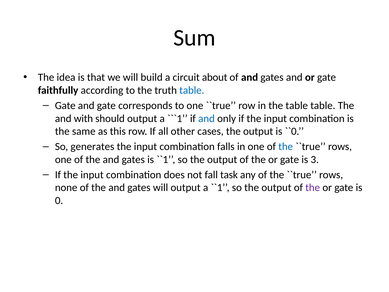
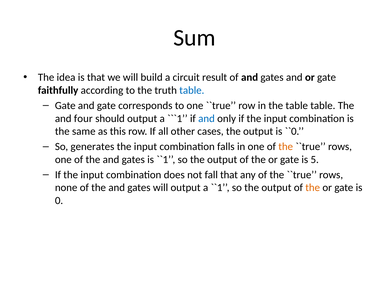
about: about -> result (215, 77)
with: with -> four (83, 118)
the colour: blue -> orange (286, 146)
3: 3 -> 5 (315, 159)
fall task: task -> that (229, 175)
the colour: purple -> orange (313, 188)
